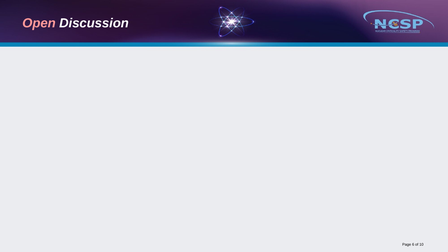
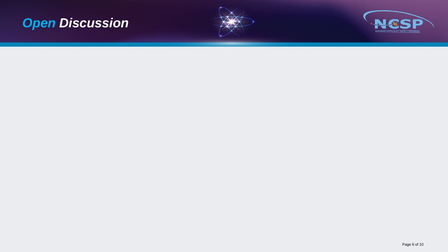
Open colour: pink -> light blue (39, 23)
